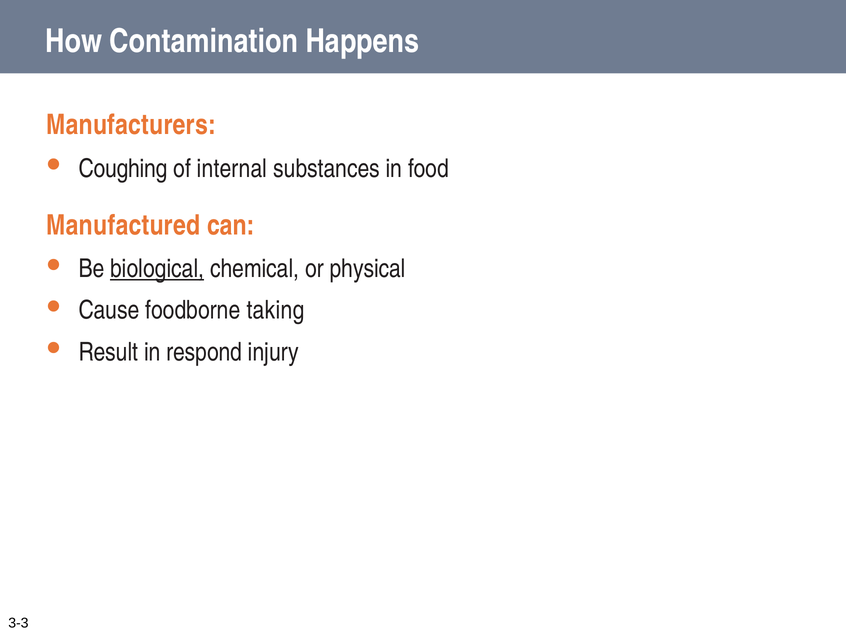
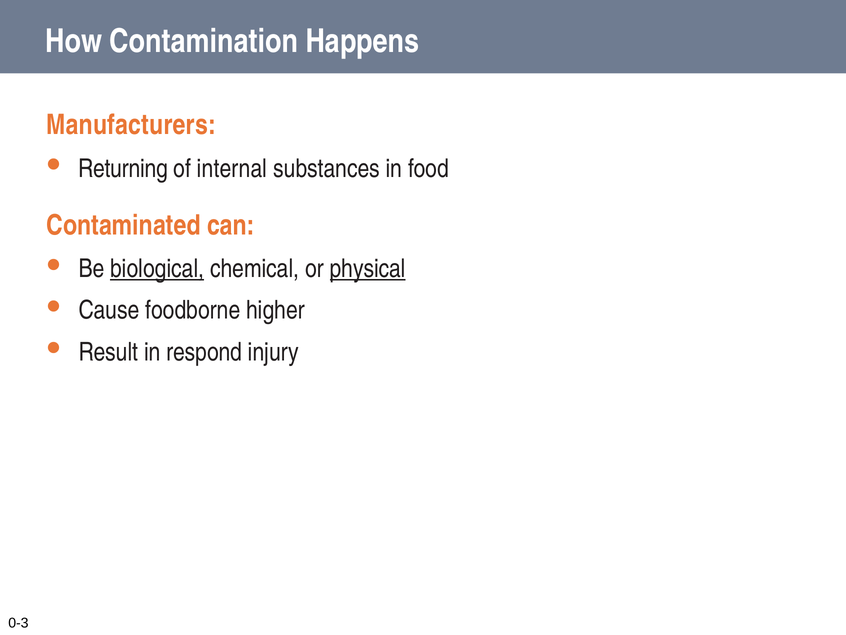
Coughing: Coughing -> Returning (123, 168)
Manufactured: Manufactured -> Contaminated (124, 225)
physical underline: none -> present (368, 269)
taking: taking -> higher (276, 310)
3-3: 3-3 -> 0-3 (18, 623)
